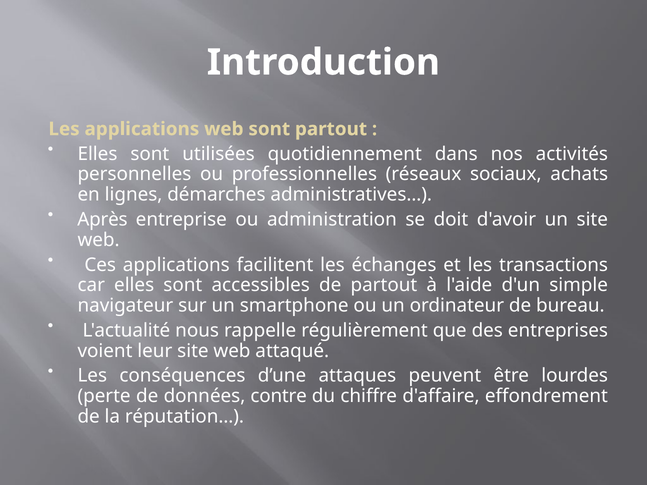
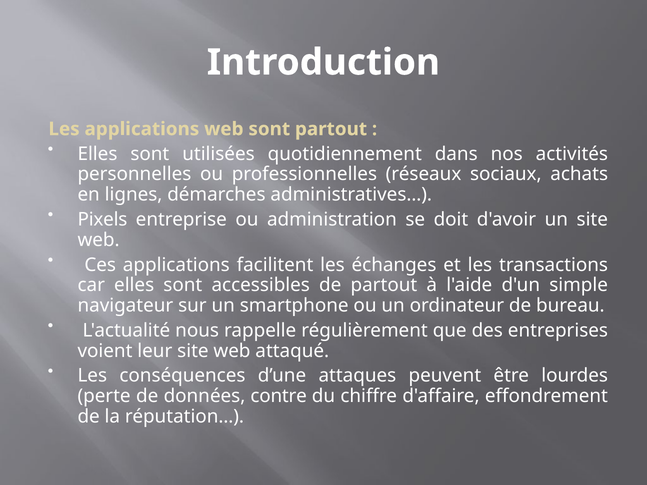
Après: Après -> Pixels (102, 220)
